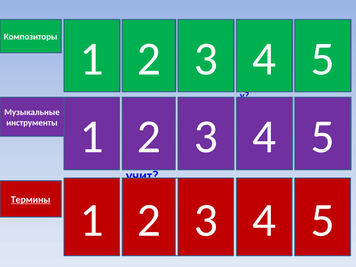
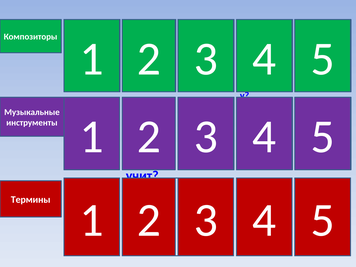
Термины underline: present -> none (31, 200)
